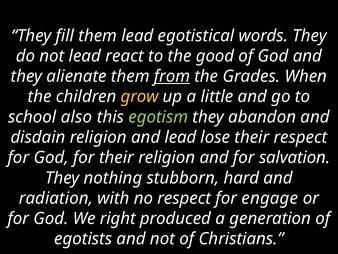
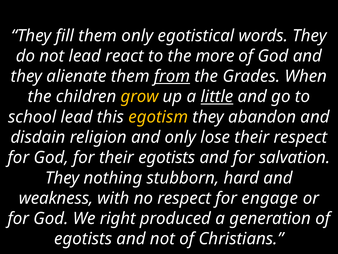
them lead: lead -> only (137, 36)
good: good -> more (215, 56)
little underline: none -> present (217, 96)
school also: also -> lead (77, 117)
egotism colour: light green -> yellow (158, 117)
and lead: lead -> only (180, 137)
their religion: religion -> egotists (167, 157)
radiation: radiation -> weakness (56, 198)
